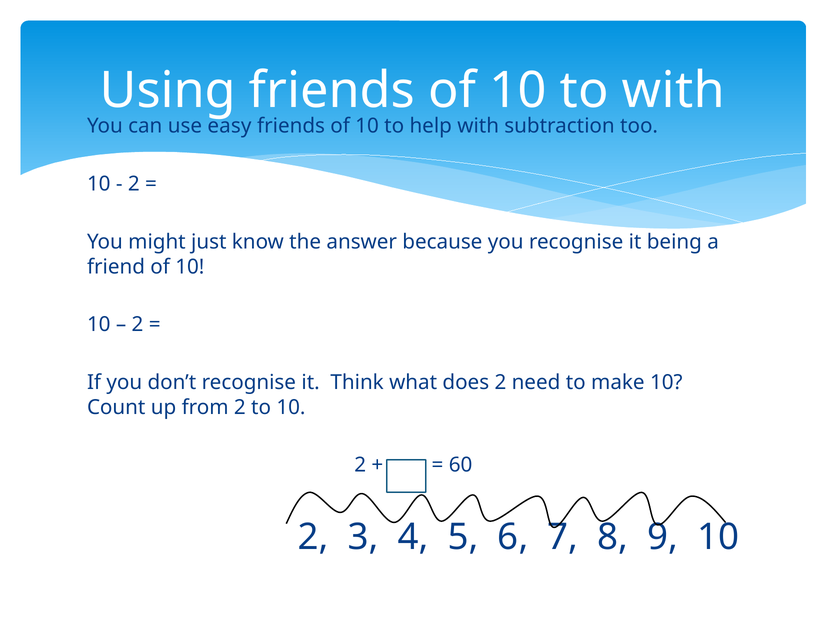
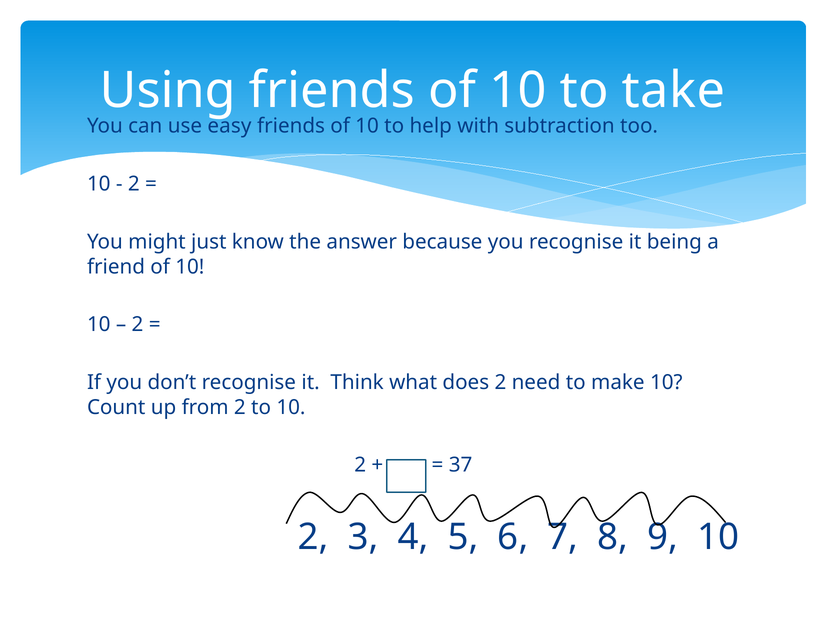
to with: with -> take (673, 91)
60: 60 -> 37 (461, 465)
